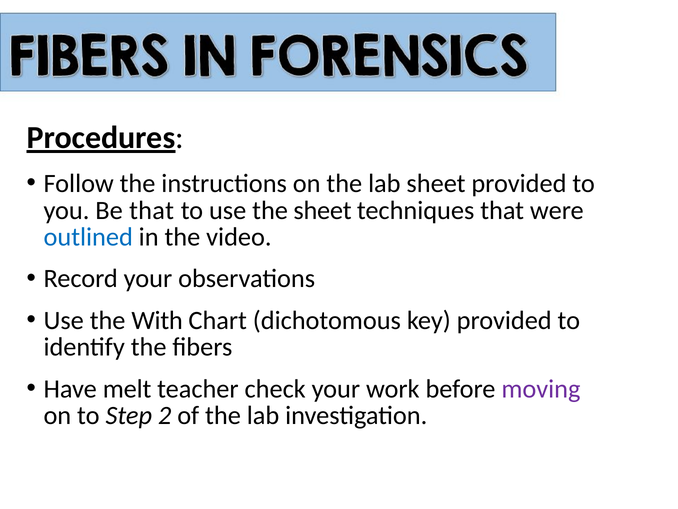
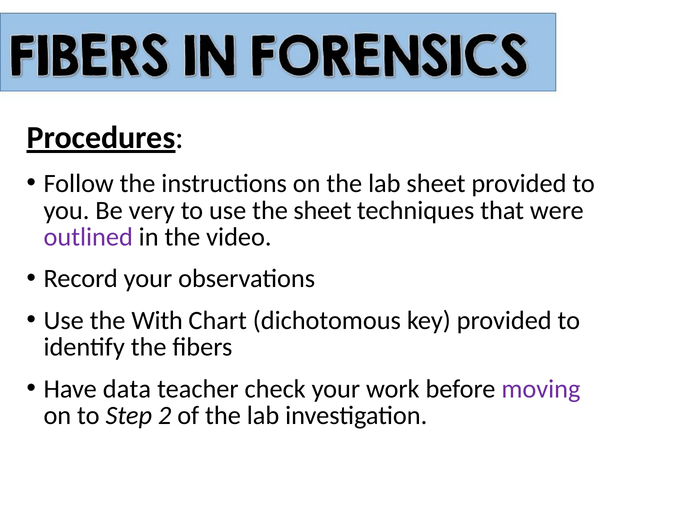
Be that: that -> very (152, 210)
outlined colour: blue -> purple (88, 237)
melt: melt -> data (127, 388)
